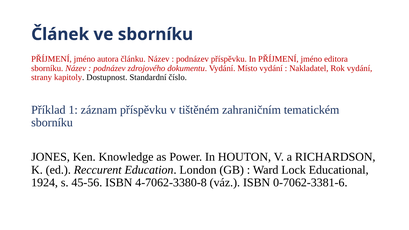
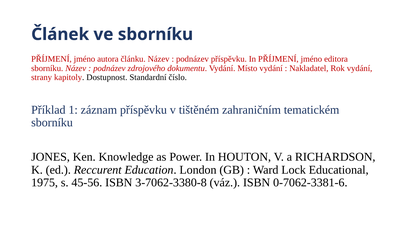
1924: 1924 -> 1975 (45, 183)
4-7062-3380-8: 4-7062-3380-8 -> 3-7062-3380-8 (171, 183)
